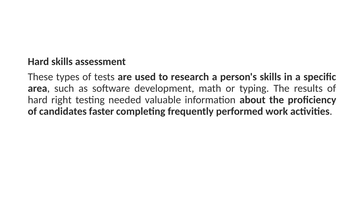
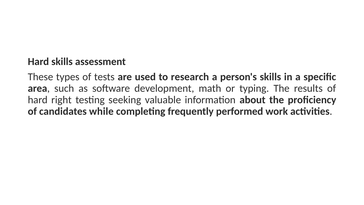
needed: needed -> seeking (125, 100)
faster: faster -> while (101, 111)
